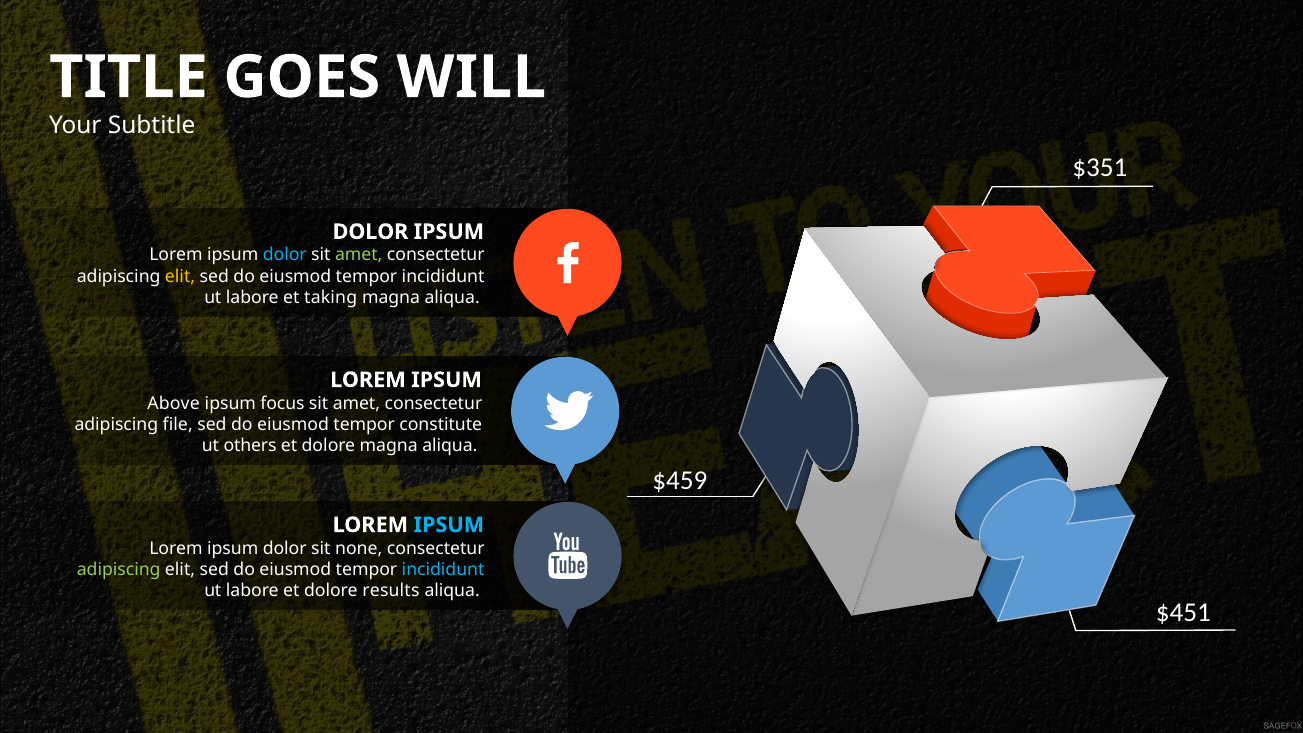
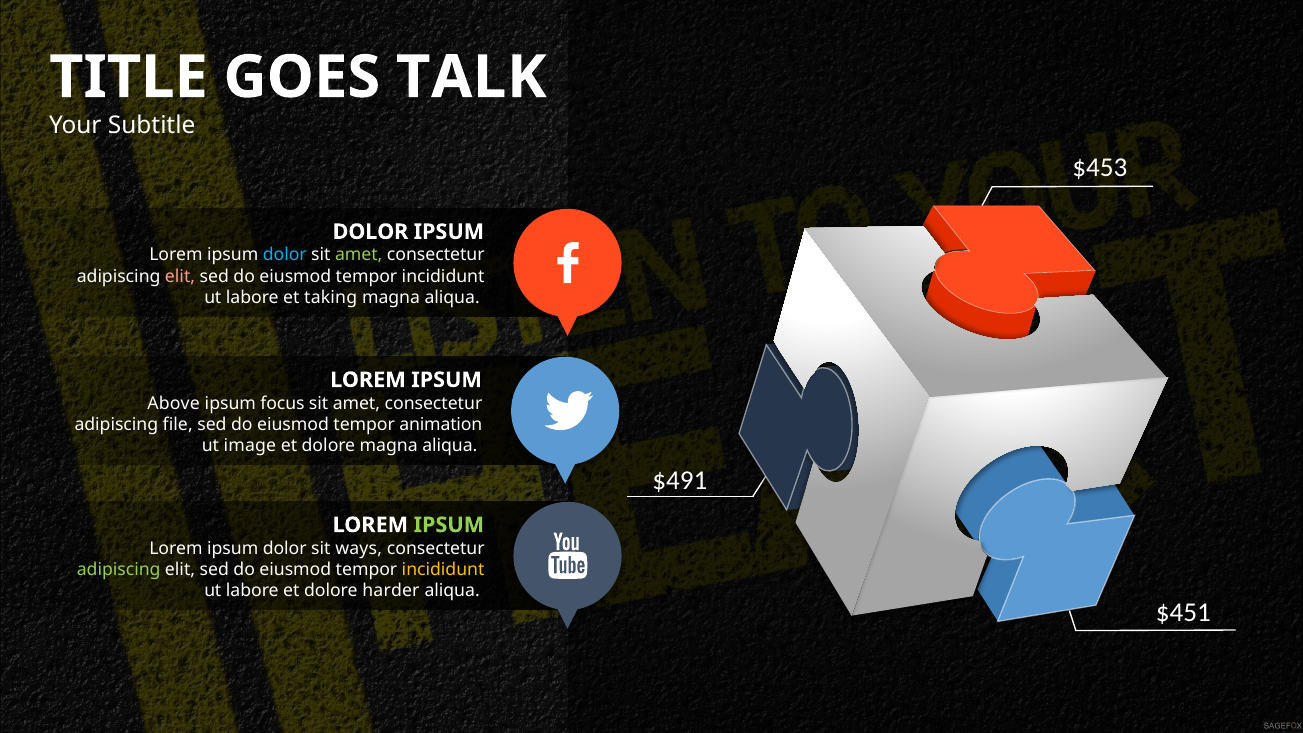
WILL: WILL -> TALK (471, 77)
$351: $351 -> $453 (1100, 168)
elit colour: yellow -> pink (180, 276)
constitute: constitute -> animation (441, 424)
others: others -> image (250, 446)
$459: $459 -> $491 (680, 480)
IPSUM colour: light blue -> light green (449, 525)
none: none -> ways (359, 548)
incididunt colour: light blue -> yellow (443, 569)
results: results -> harder (391, 591)
